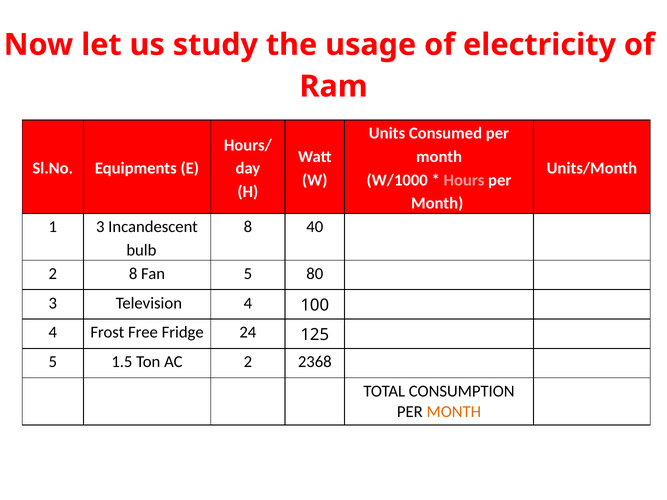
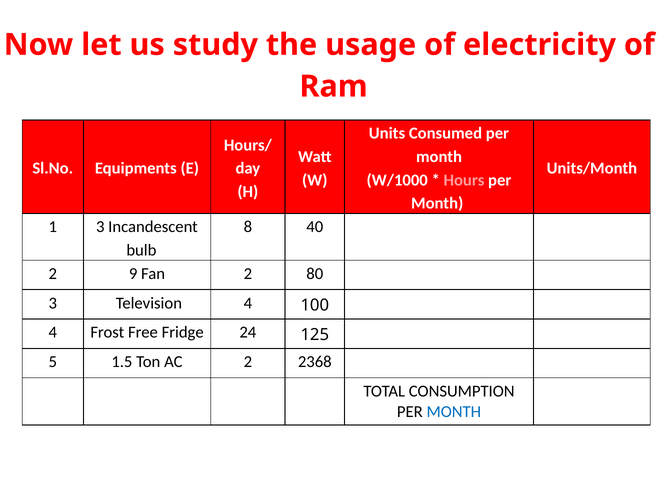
2 8: 8 -> 9 (133, 274)
Fan 5: 5 -> 2 (248, 274)
MONTH colour: orange -> blue (454, 412)
